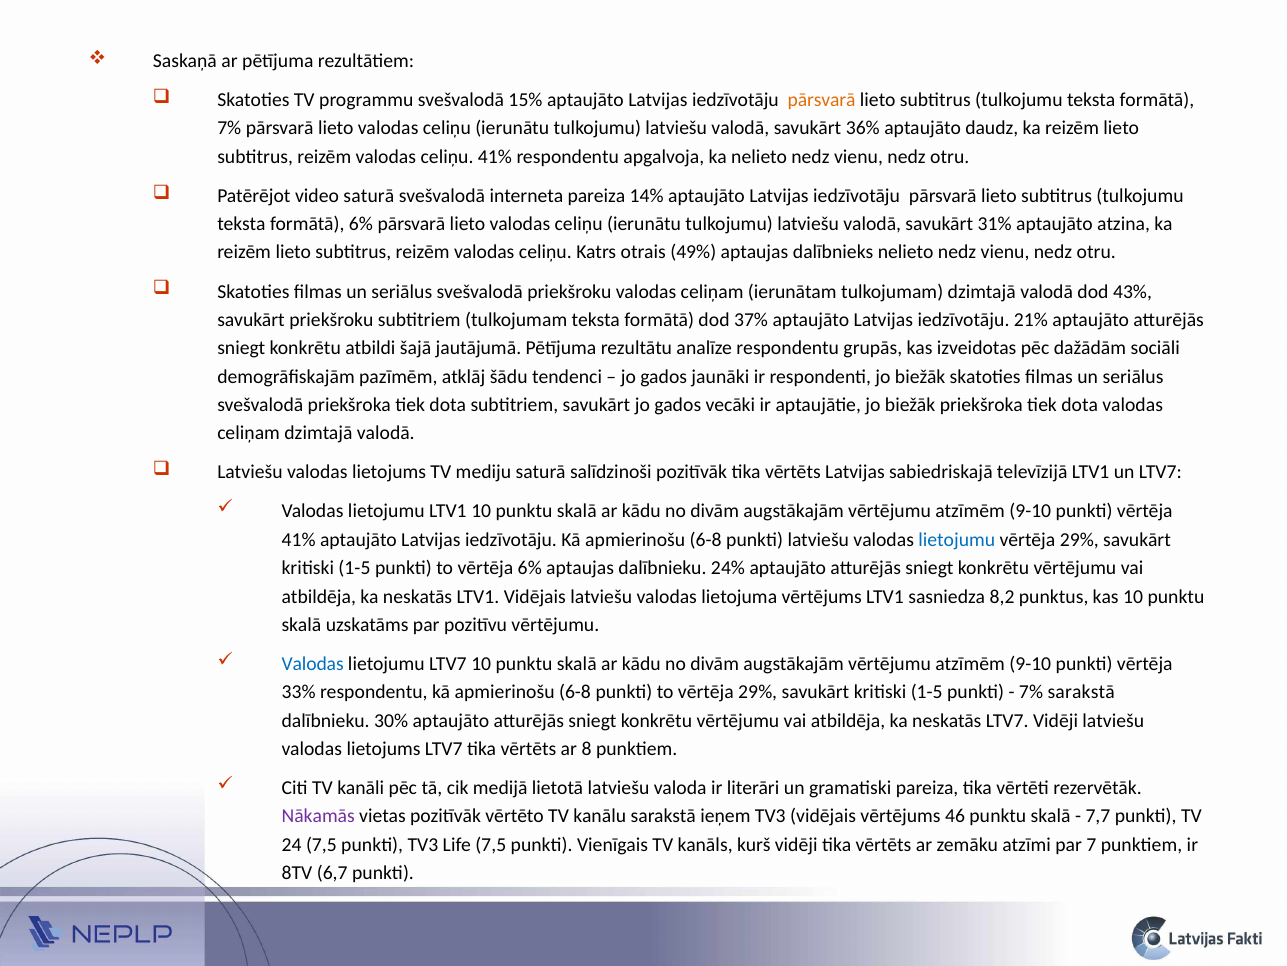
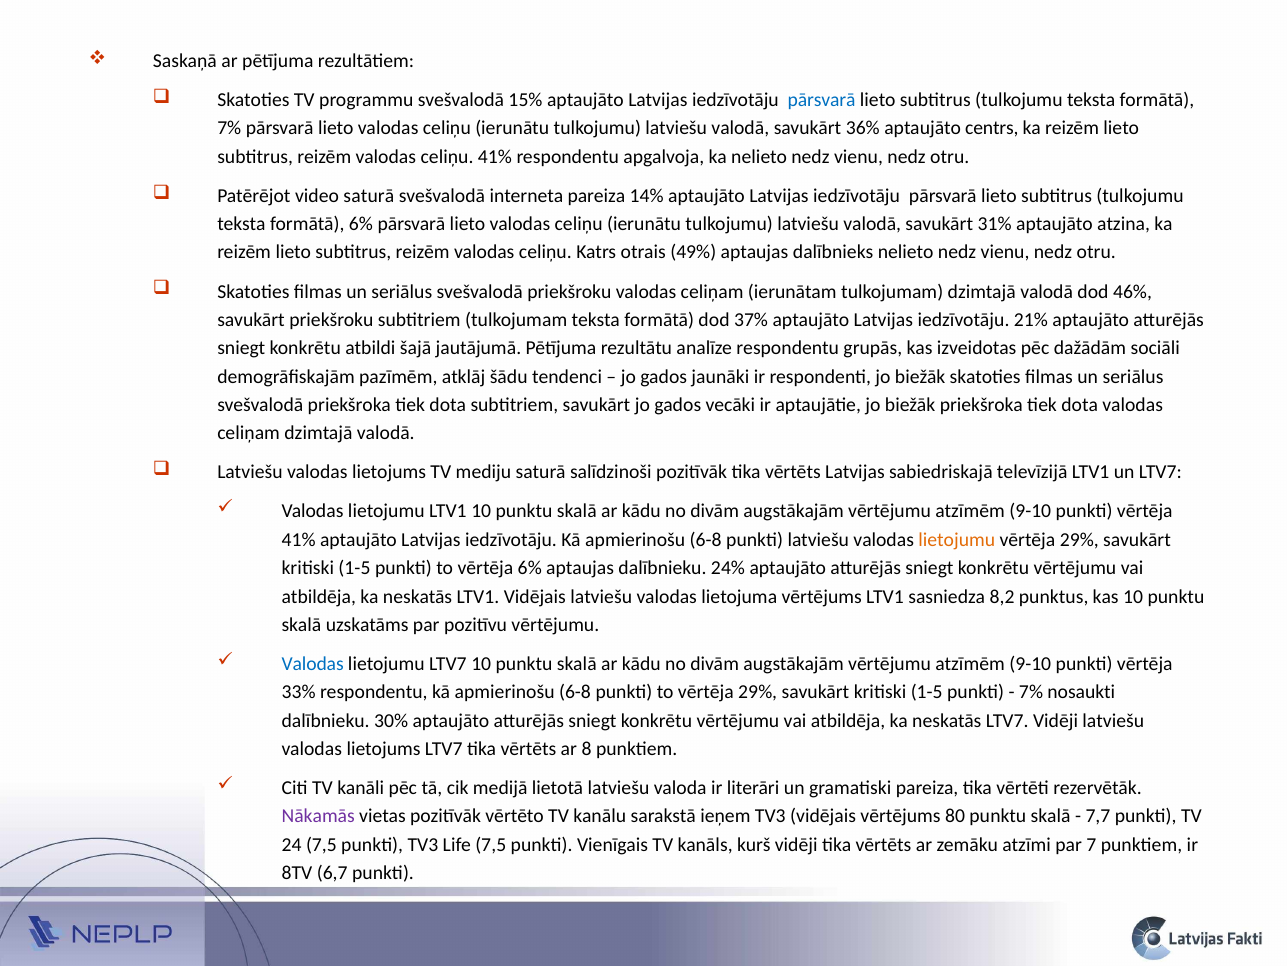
pārsvarā colour: orange -> blue (822, 100)
daudz: daudz -> centrs (992, 128)
43%: 43% -> 46% (1132, 291)
lietojumu colour: blue -> orange (957, 539)
7% sarakstā: sarakstā -> nosaukti (1081, 692)
46: 46 -> 80 (955, 816)
